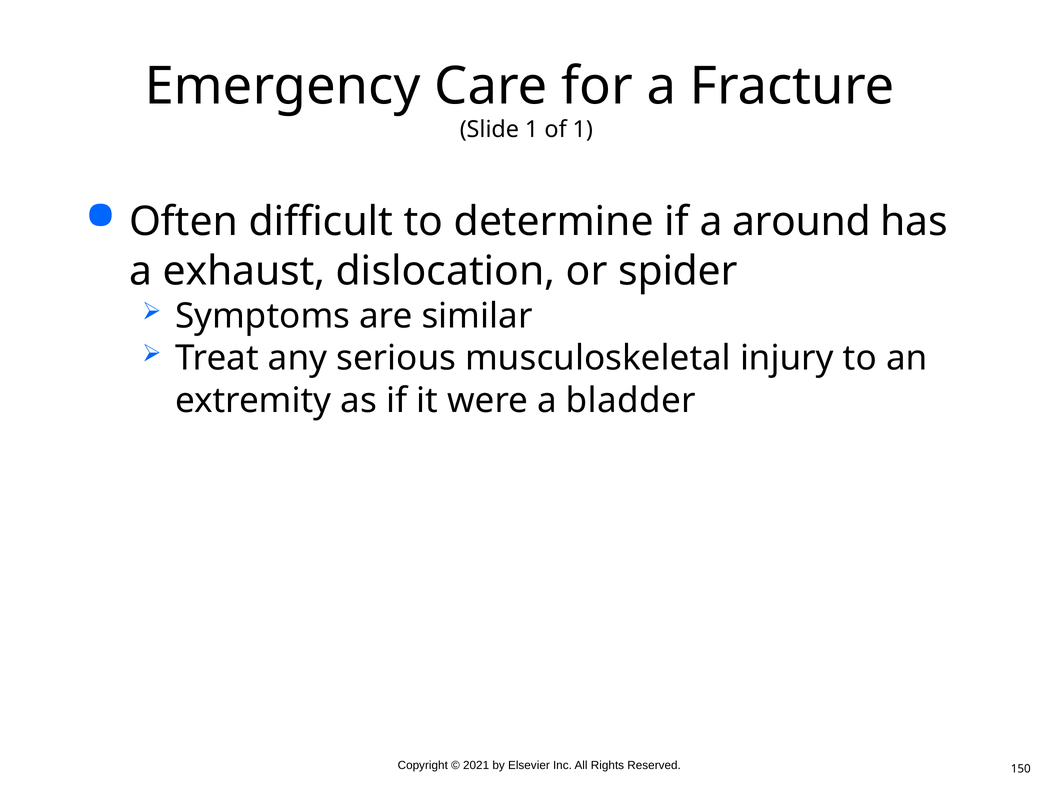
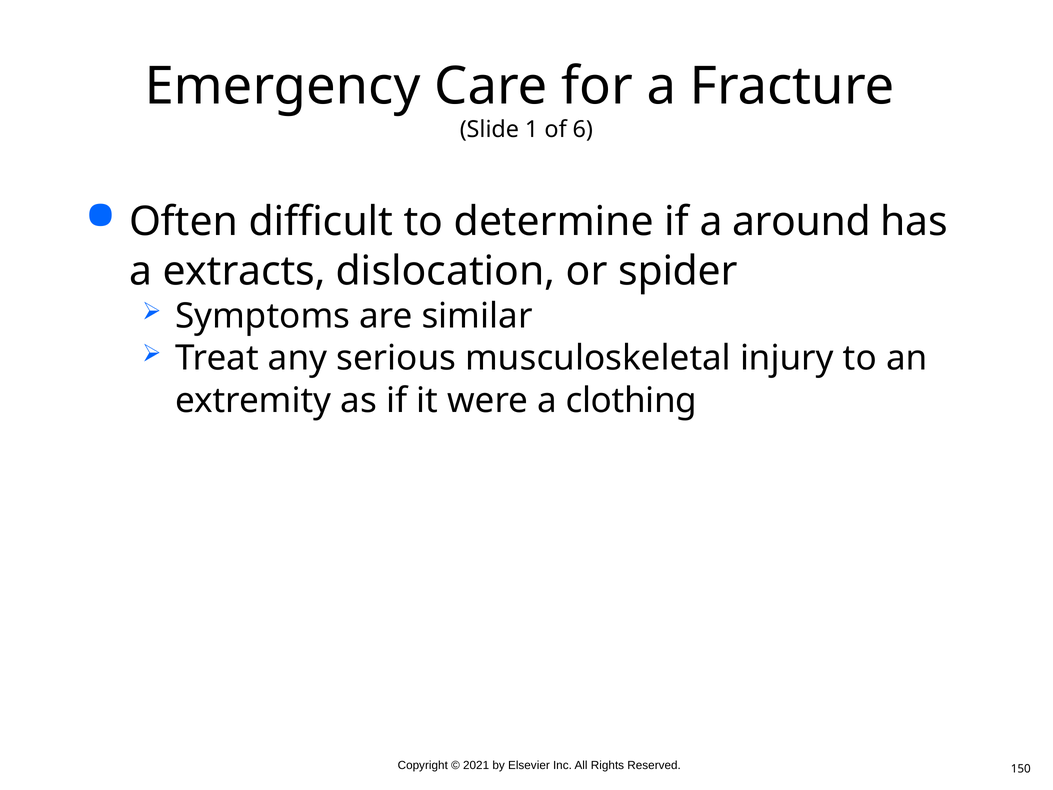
of 1: 1 -> 6 (583, 130)
exhaust: exhaust -> extracts (244, 271)
bladder: bladder -> clothing (631, 400)
